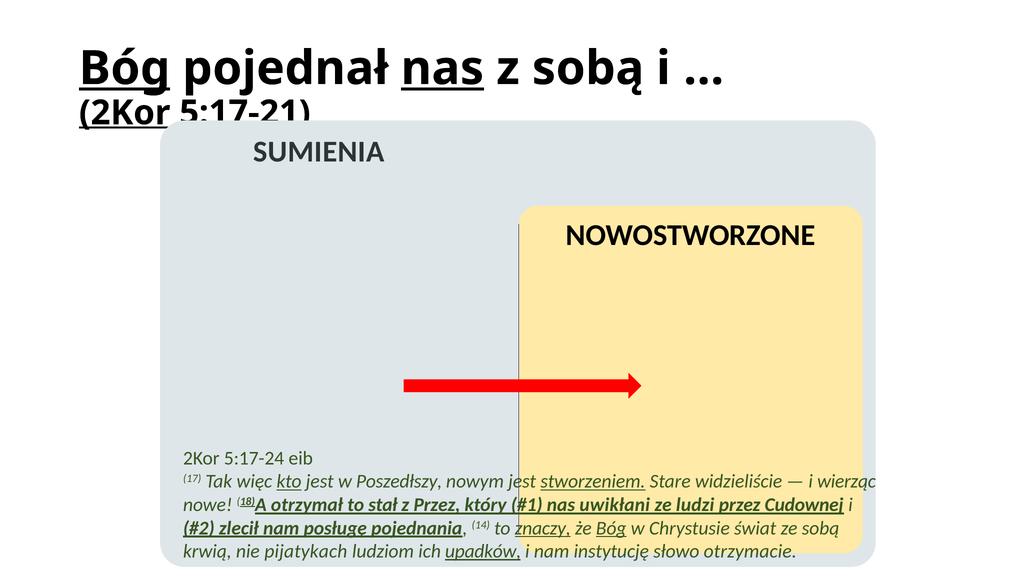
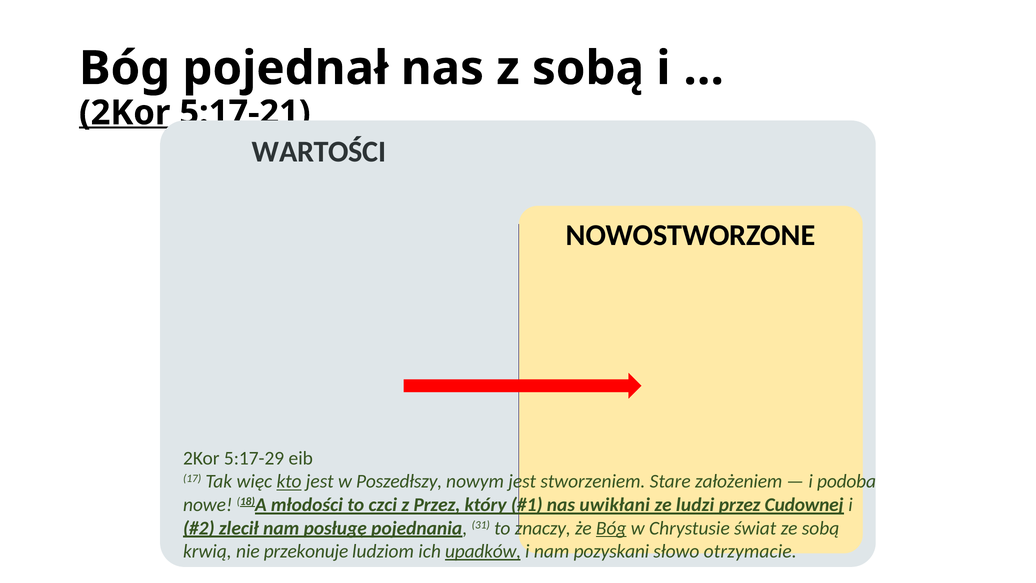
Bóg underline: present -> none (125, 68)
nas underline: present -> none (442, 68)
SUMIENIA: SUMIENIA -> WARTOŚCI (319, 152)
5:17-24: 5:17-24 -> 5:17-29 (254, 458)
stworzeniem underline: present -> none (593, 481)
widzieliście: widzieliście -> założeniem (739, 481)
wierząc: wierząc -> podoba (847, 481)
otrzymał: otrzymał -> młodości (307, 505)
stał: stał -> czci (383, 505)
14: 14 -> 31 (481, 525)
znaczy underline: present -> none (543, 528)
pijatykach: pijatykach -> przekonuje (306, 551)
instytucję: instytucję -> pozyskani (611, 551)
